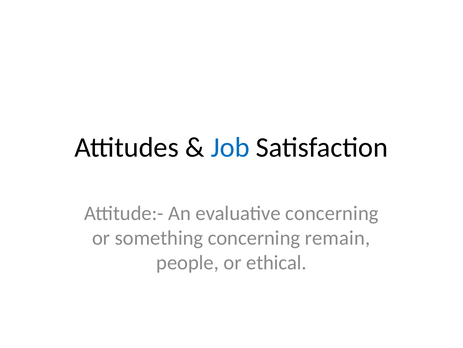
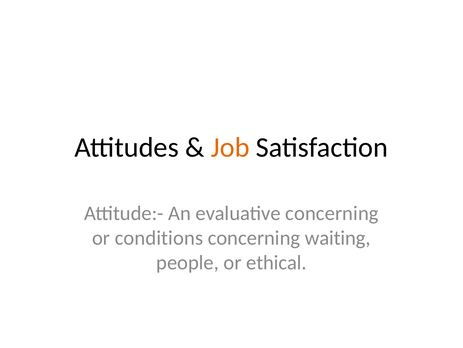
Job colour: blue -> orange (230, 147)
something: something -> conditions (159, 238)
remain: remain -> waiting (338, 238)
